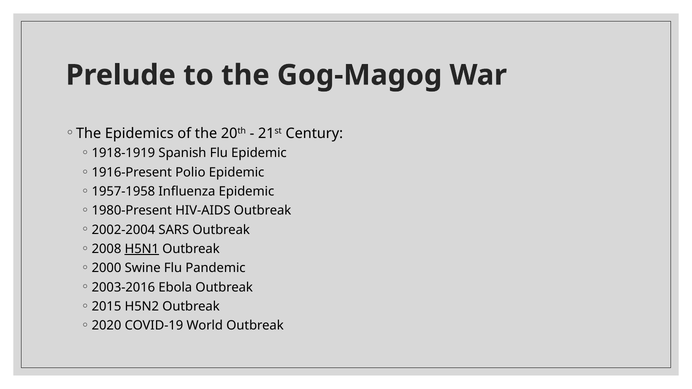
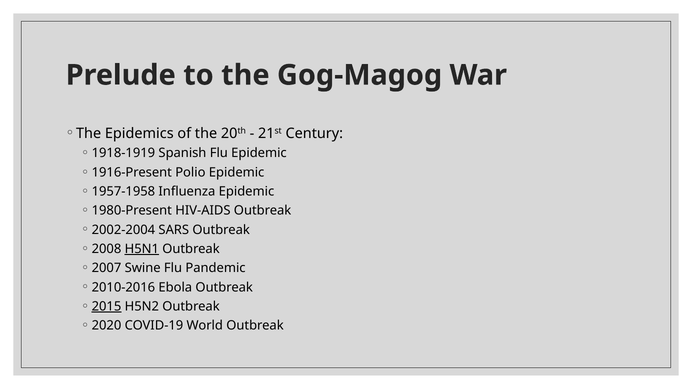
2000: 2000 -> 2007 (107, 268)
2003-2016: 2003-2016 -> 2010-2016 (123, 287)
2015 underline: none -> present (107, 307)
